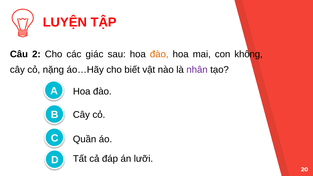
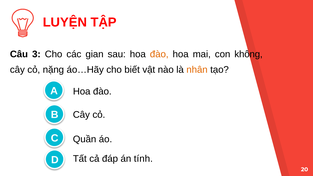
2: 2 -> 3 (36, 54)
giác: giác -> gian (95, 54)
nhân colour: purple -> orange (197, 70)
lưỡi: lưỡi -> tính (143, 159)
